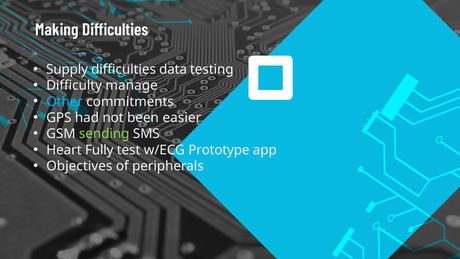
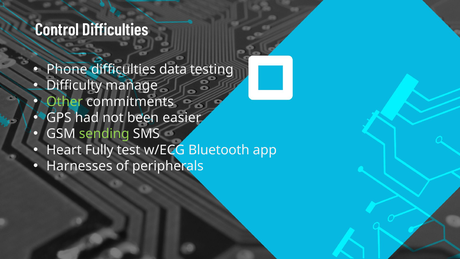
Making: Making -> Control (57, 30)
Supply: Supply -> Phone (67, 69)
Other colour: light blue -> light green (65, 102)
Prototype: Prototype -> Bluetooth (219, 150)
Objectives: Objectives -> Harnesses (79, 166)
